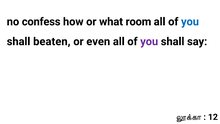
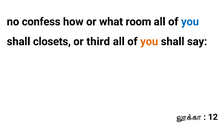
beaten: beaten -> closets (52, 41)
even: even -> third (98, 41)
you colour: purple -> orange (149, 41)
